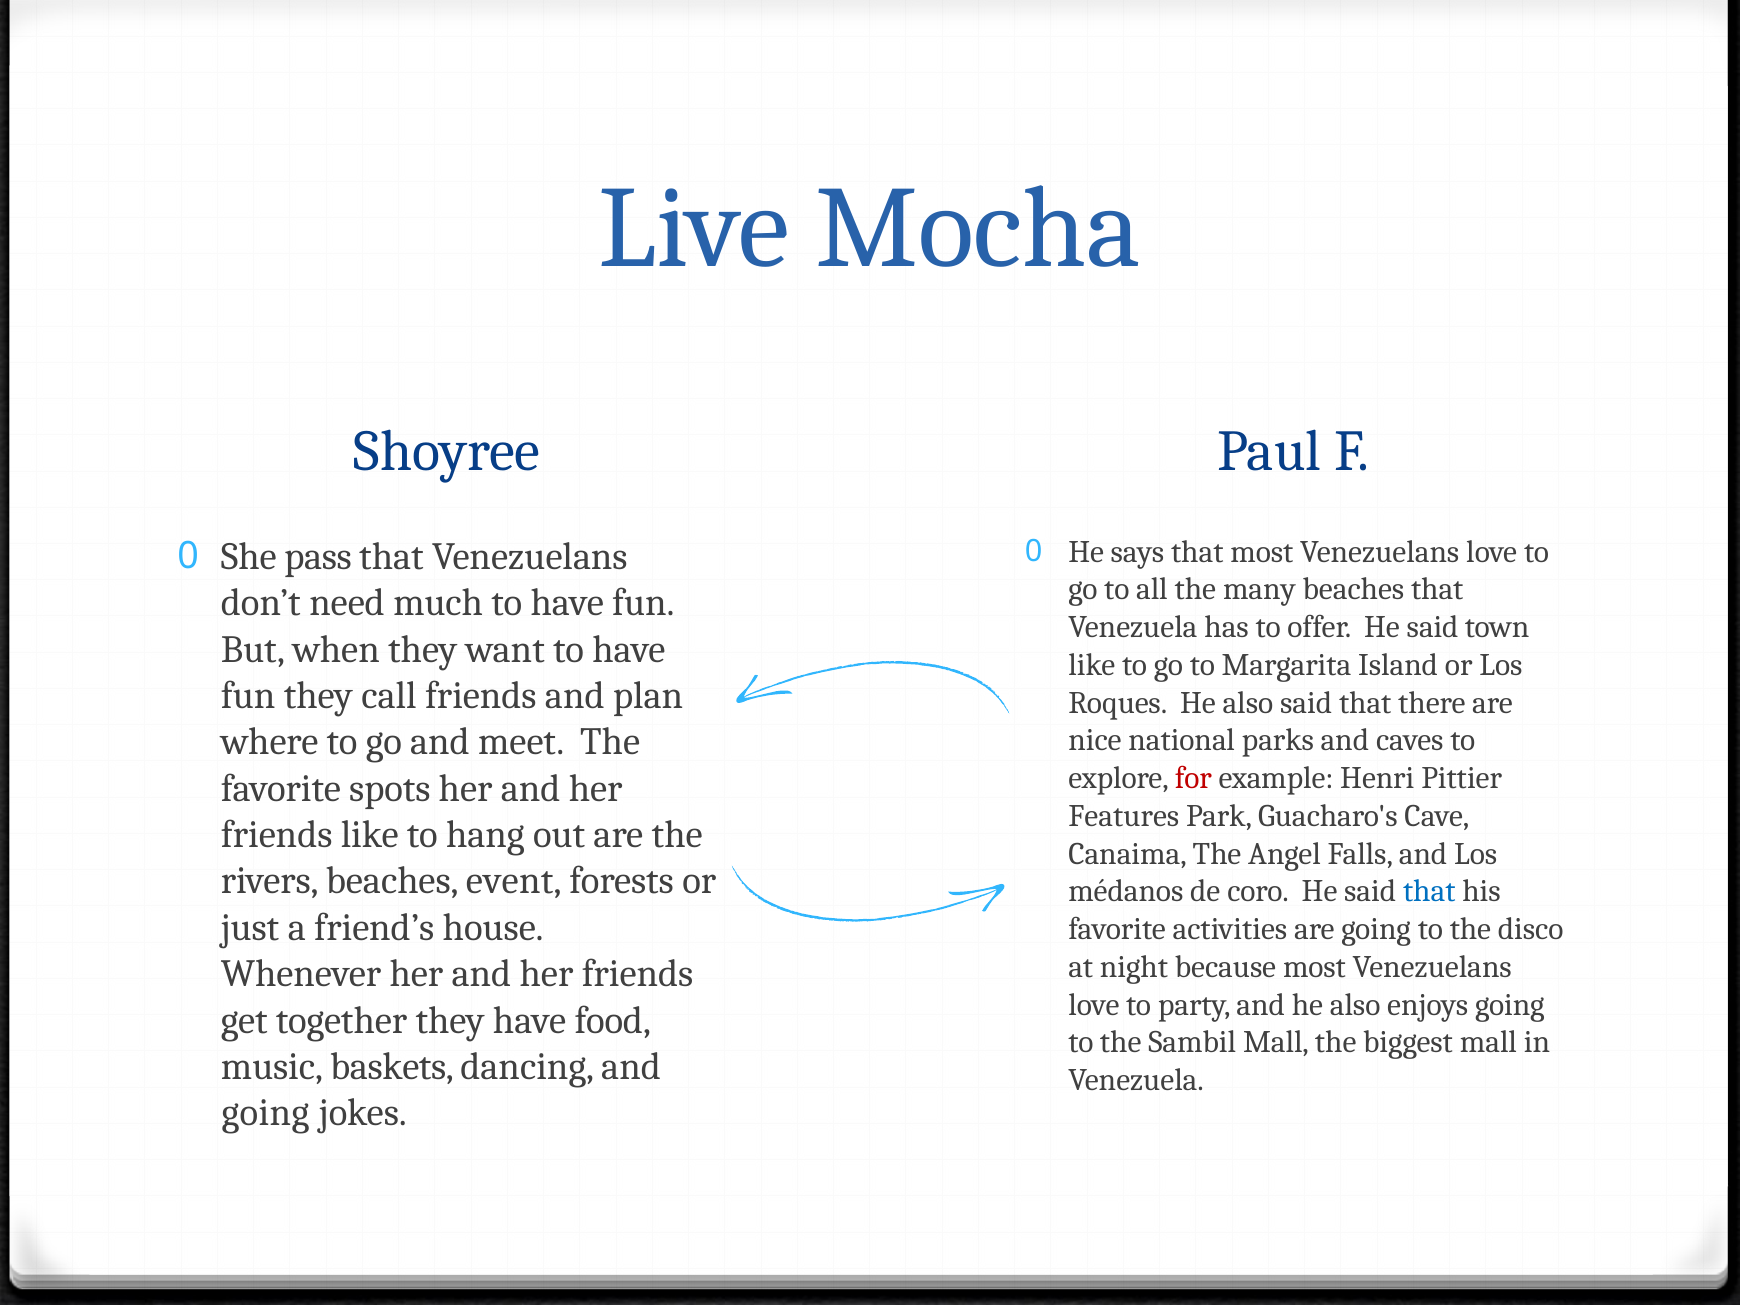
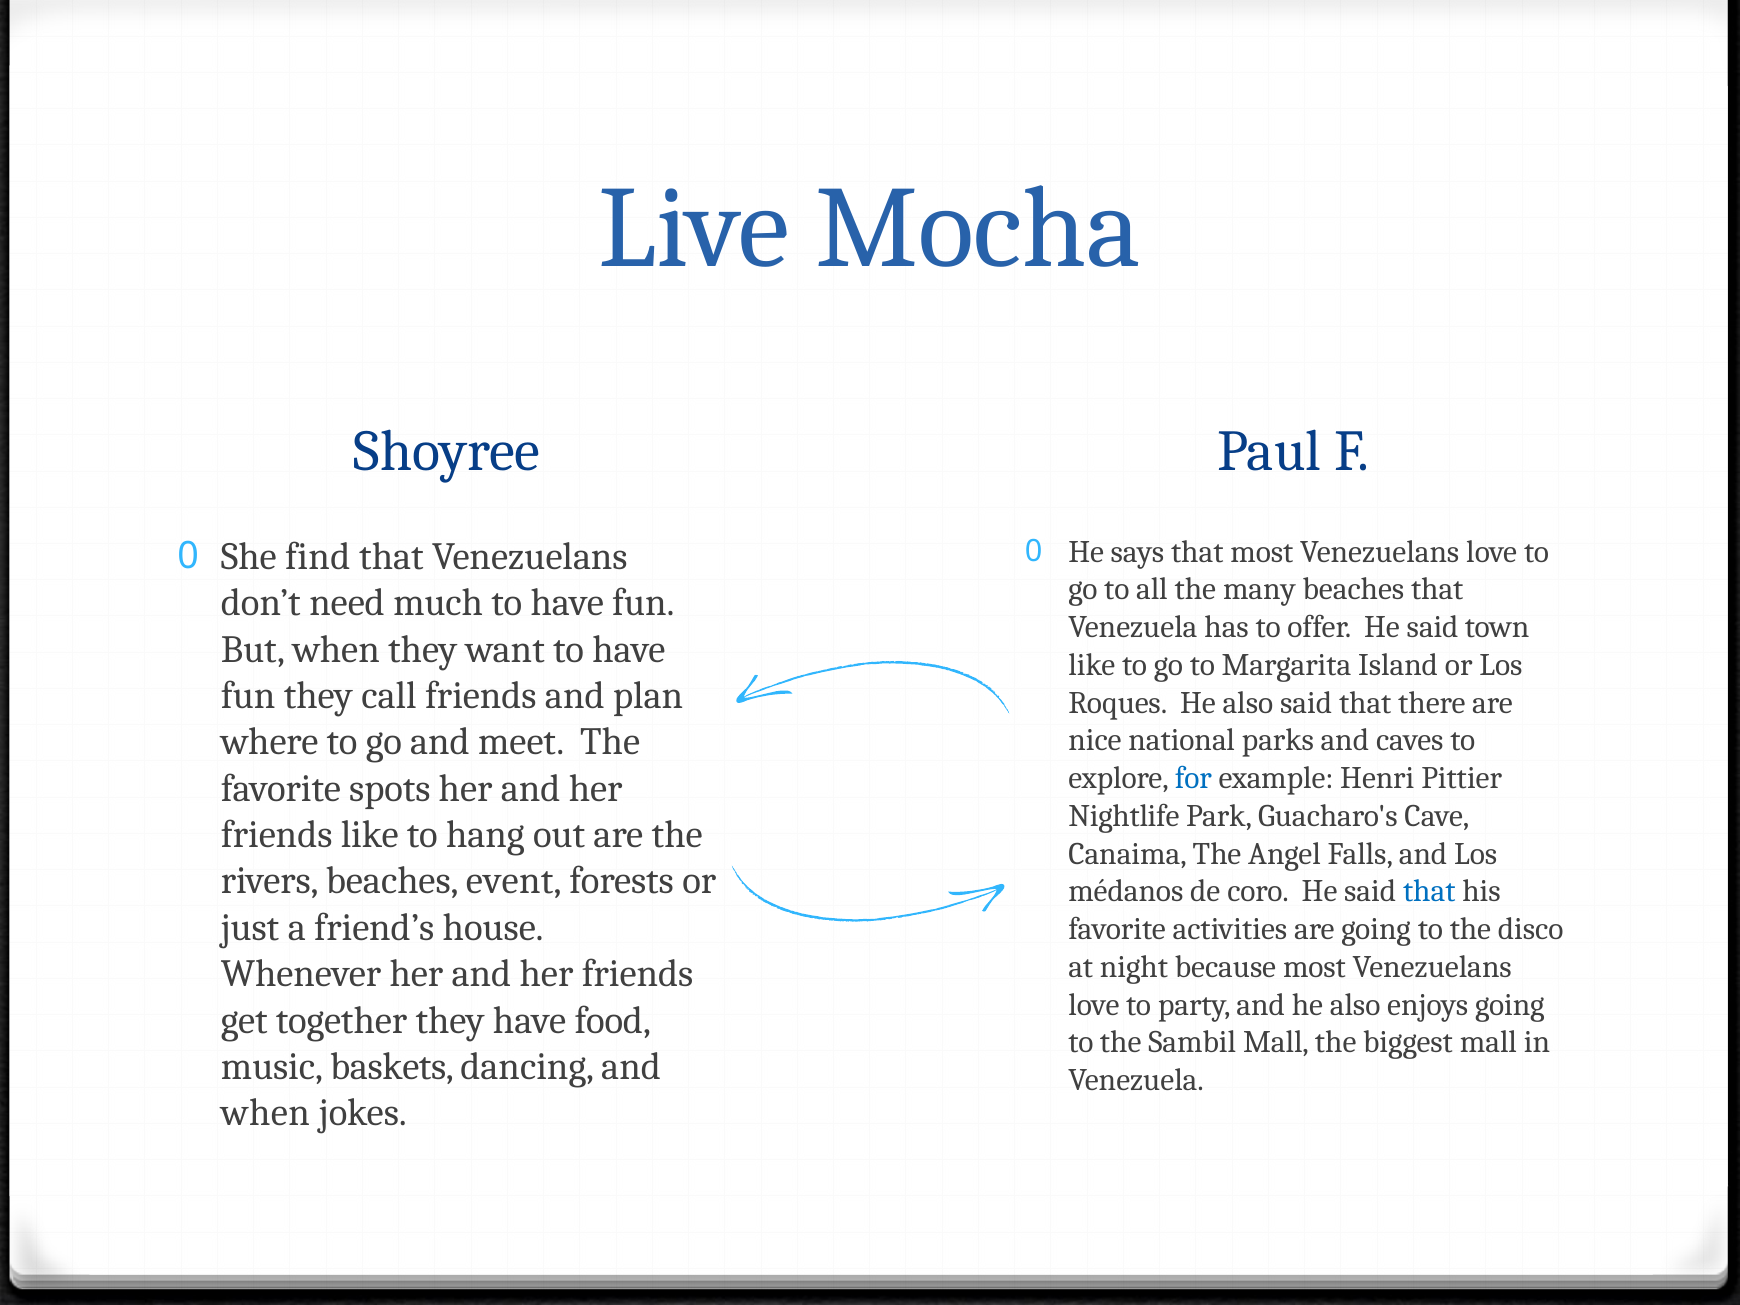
pass: pass -> find (318, 557)
for colour: red -> blue (1193, 778)
Features: Features -> Nightlife (1124, 816)
going: going -> when (265, 1113)
